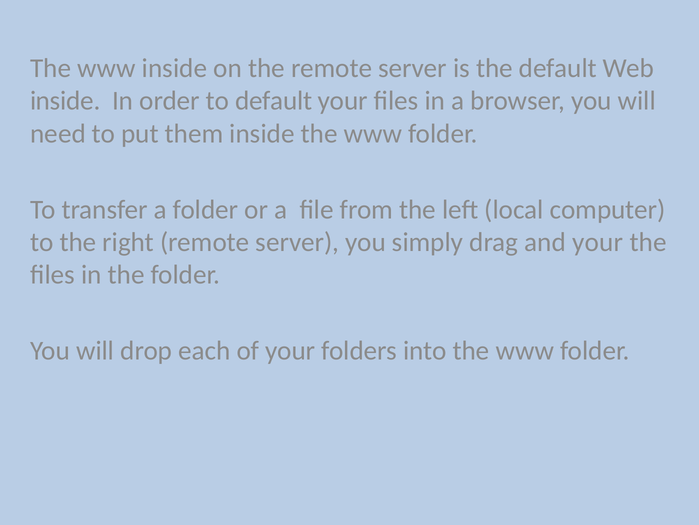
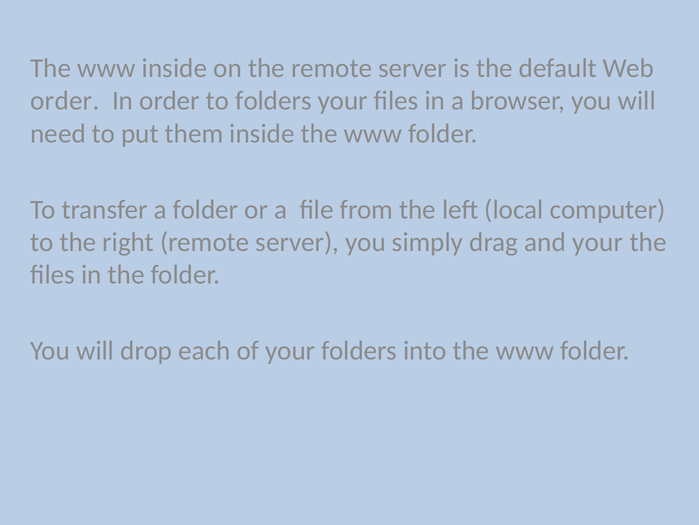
inside: inside -> order (65, 101)
to default: default -> folders (273, 101)
